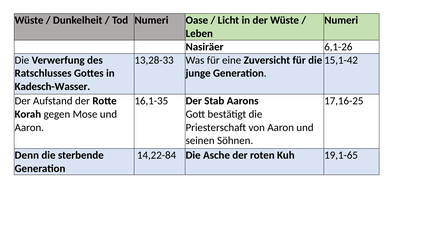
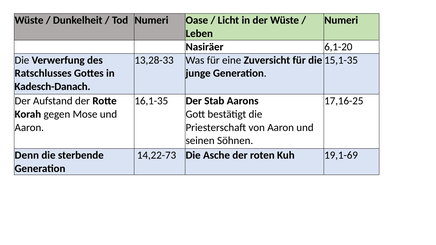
6,1-26: 6,1-26 -> 6,1-20 (338, 47)
15,1-42: 15,1-42 -> 15,1-35 (341, 60)
Kadesch-Wasser: Kadesch-Wasser -> Kadesch-Danach (52, 87)
14,22-84: 14,22-84 -> 14,22-73 (157, 155)
19,1-65: 19,1-65 -> 19,1-69 (341, 155)
